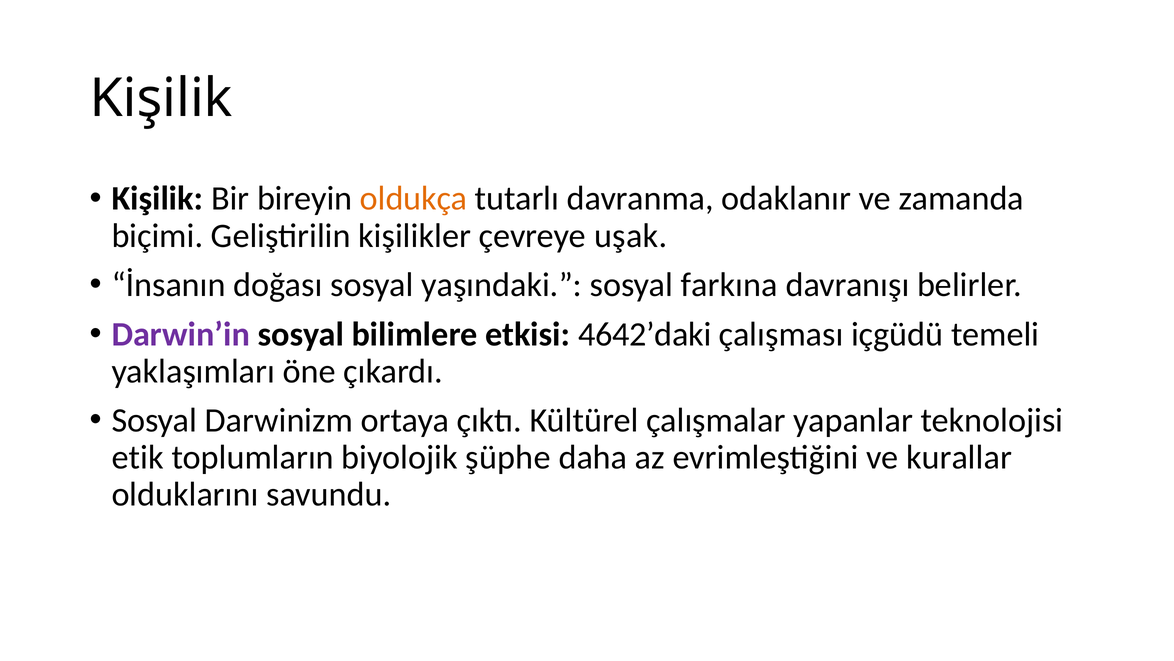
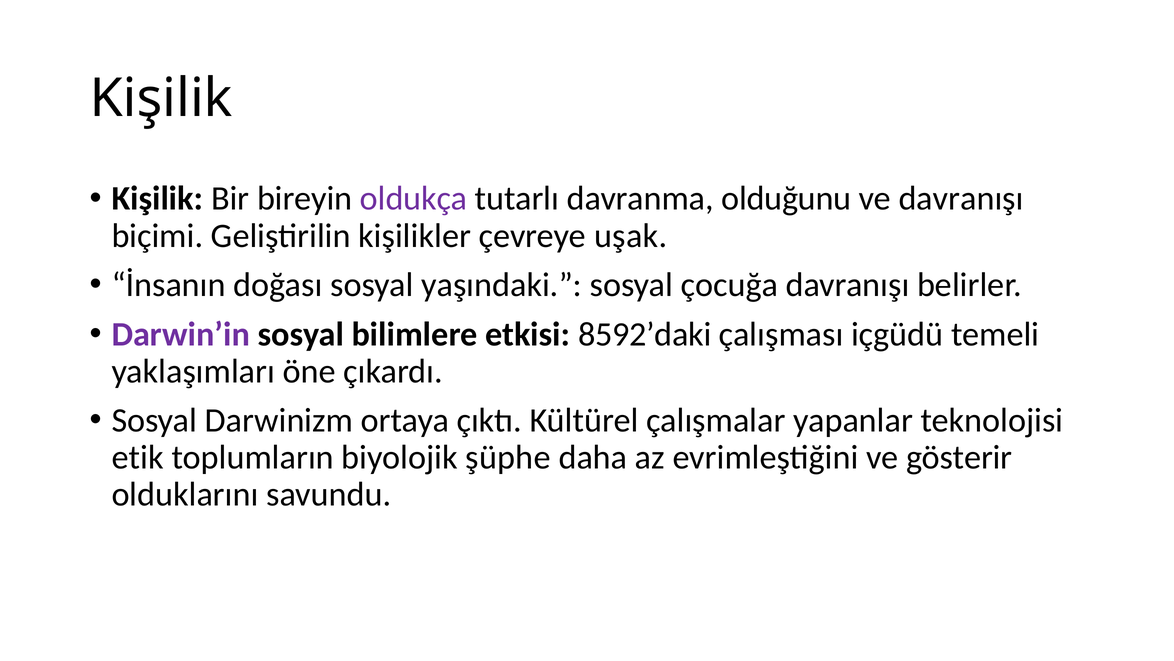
oldukça colour: orange -> purple (414, 198)
odaklanır: odaklanır -> olduğunu (786, 198)
ve zamanda: zamanda -> davranışı (961, 198)
farkına: farkına -> çocuğa (729, 285)
4642’daki: 4642’daki -> 8592’daki (645, 334)
kurallar: kurallar -> gösterir (959, 457)
